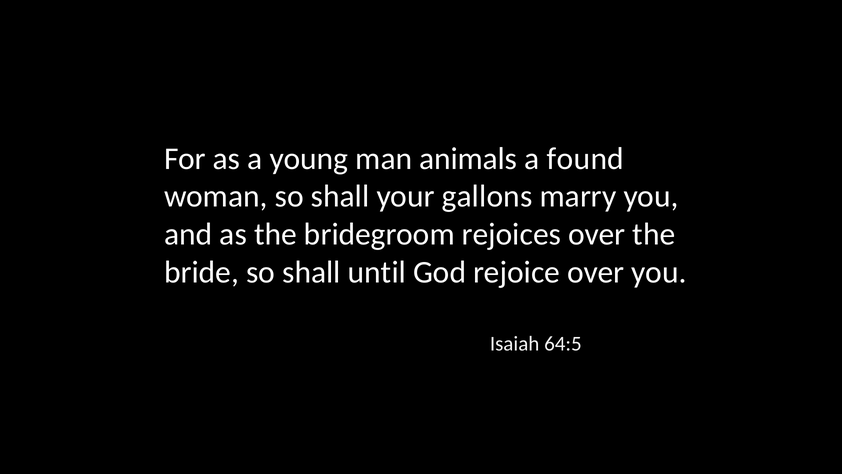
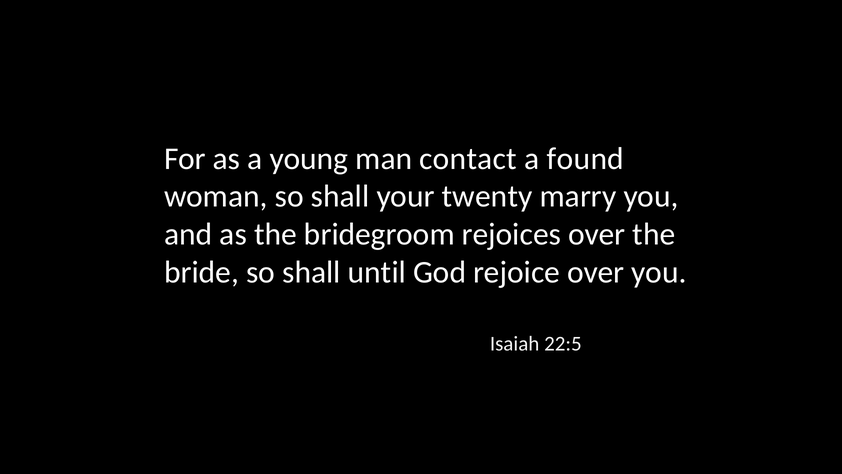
animals: animals -> contact (468, 159)
gallons: gallons -> twenty (487, 196)
64:5: 64:5 -> 22:5 (563, 343)
